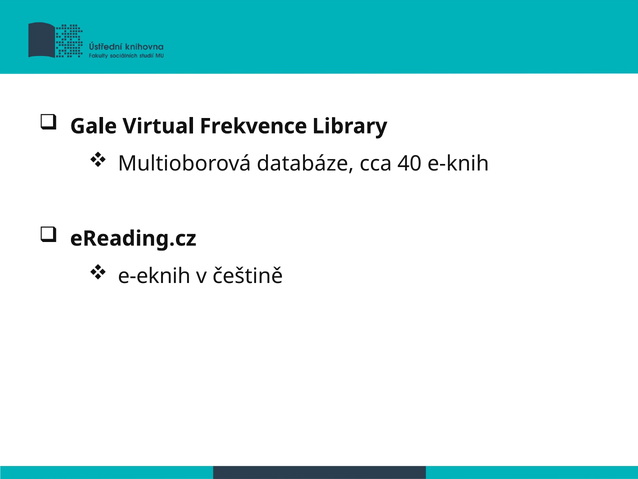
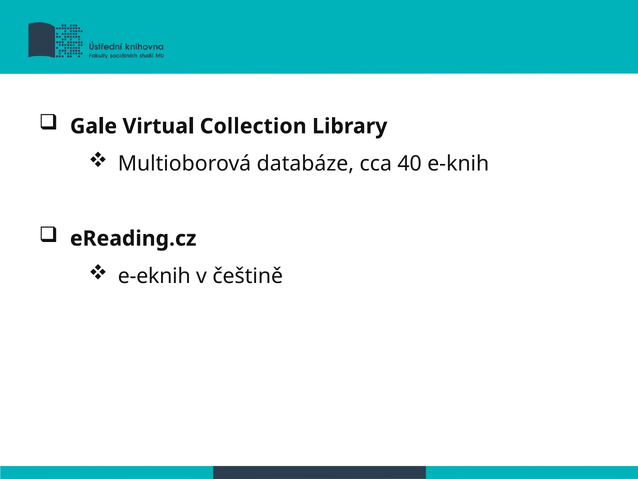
Frekvence: Frekvence -> Collection (253, 126)
